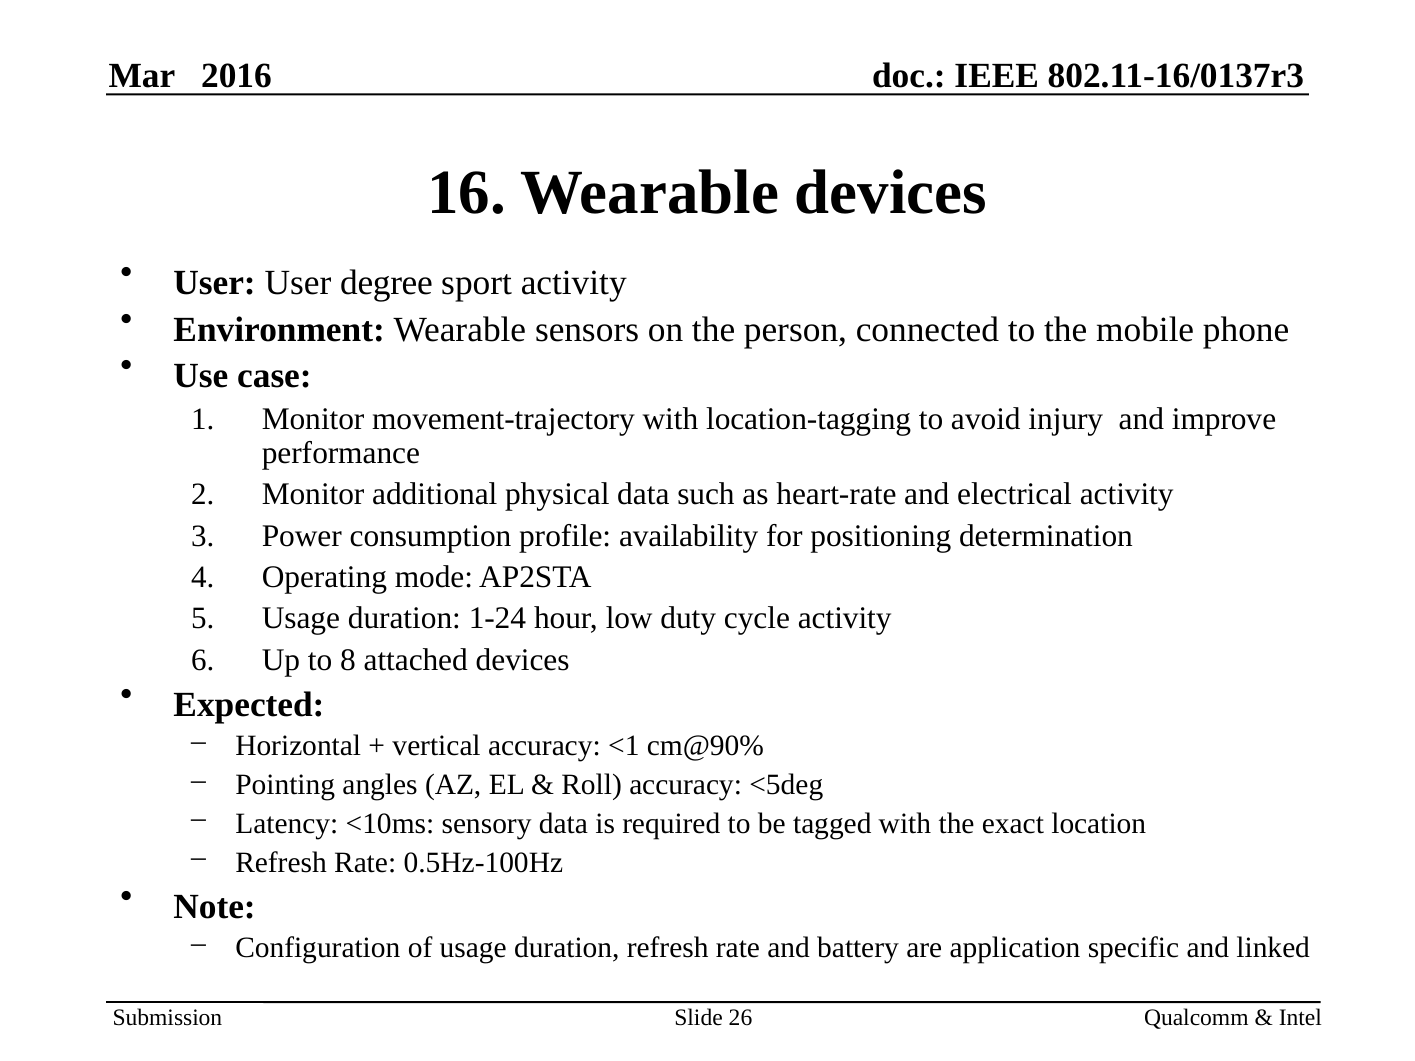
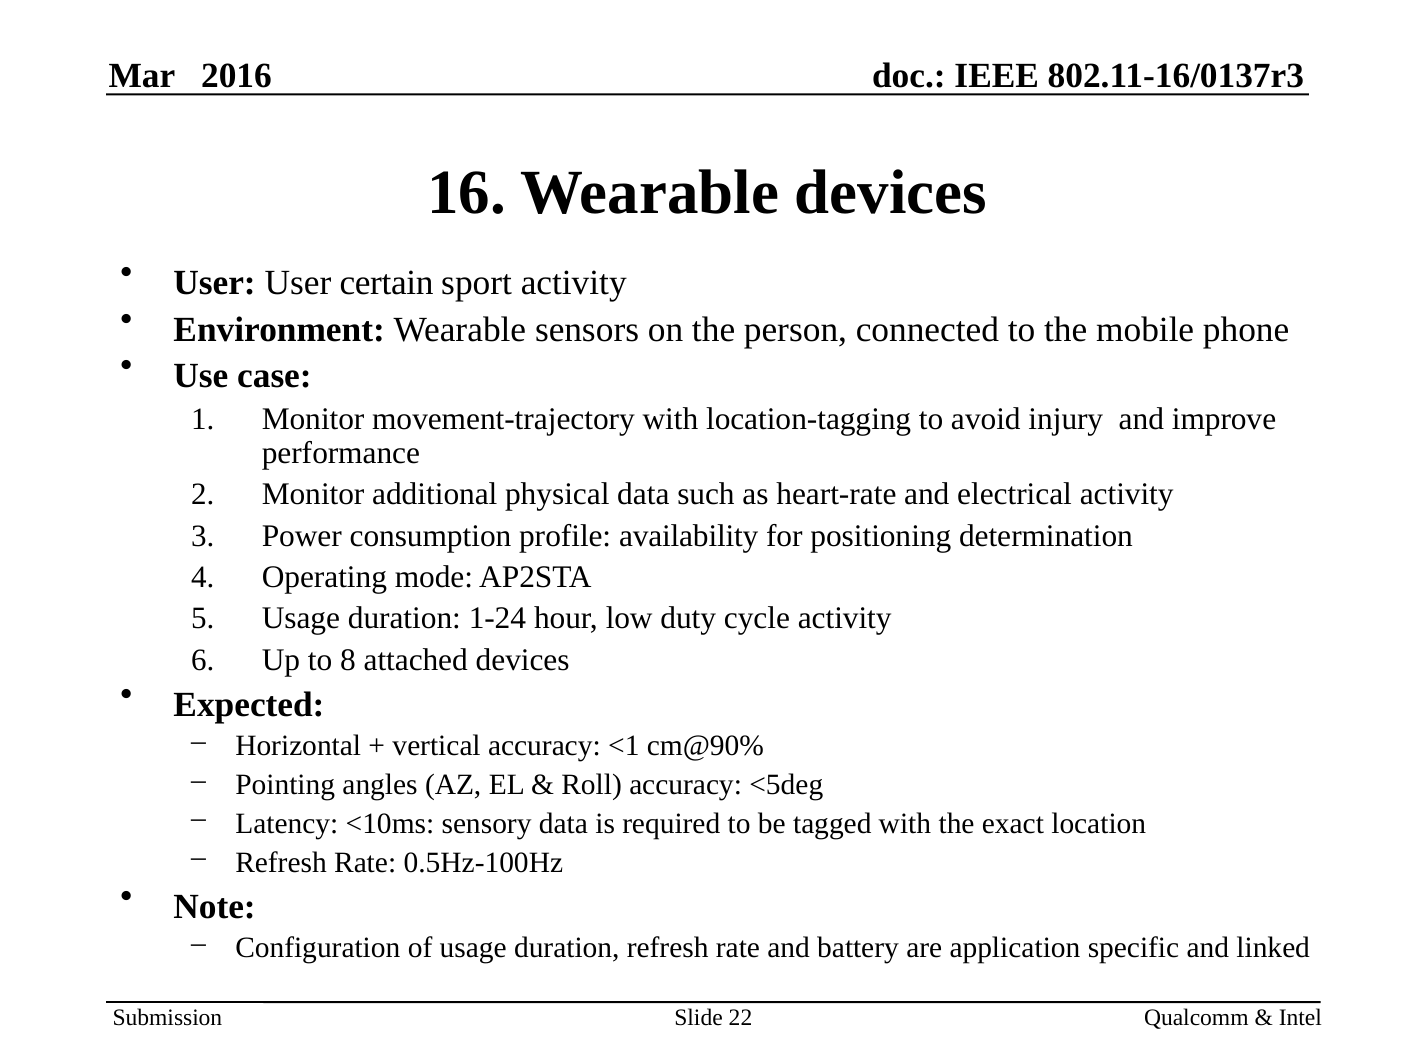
degree: degree -> certain (386, 283)
26: 26 -> 22 (741, 1018)
